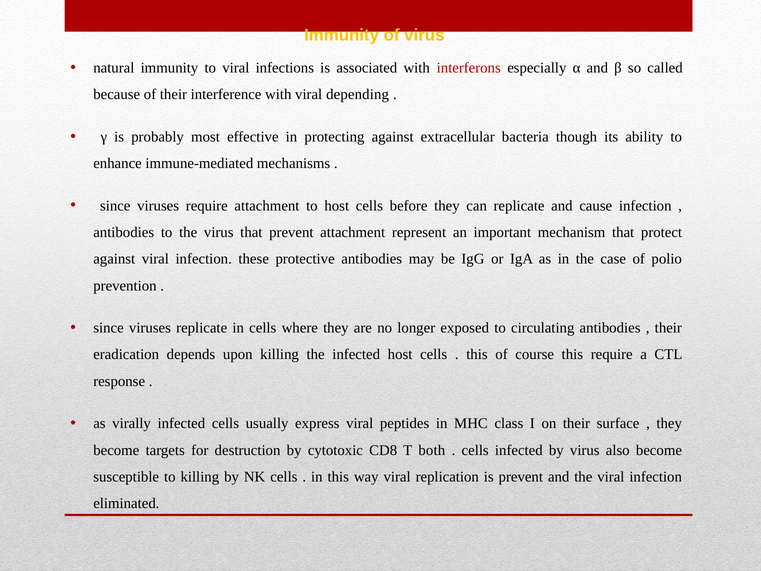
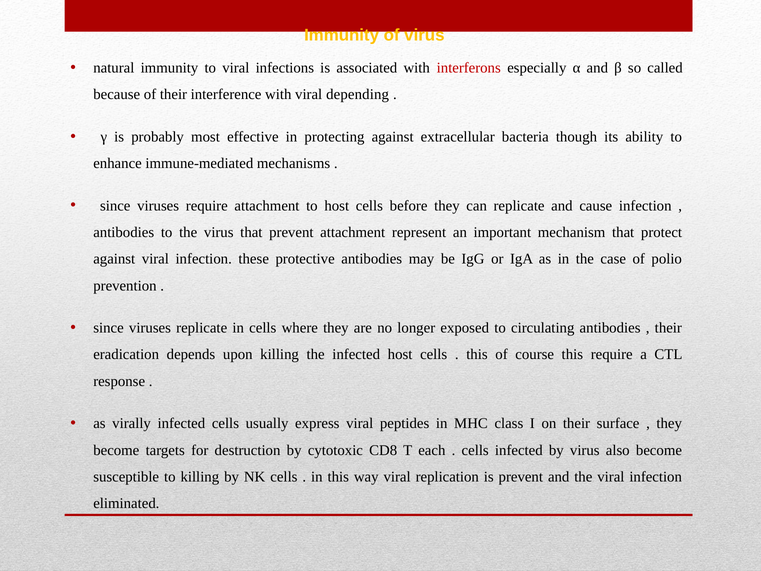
both: both -> each (432, 450)
